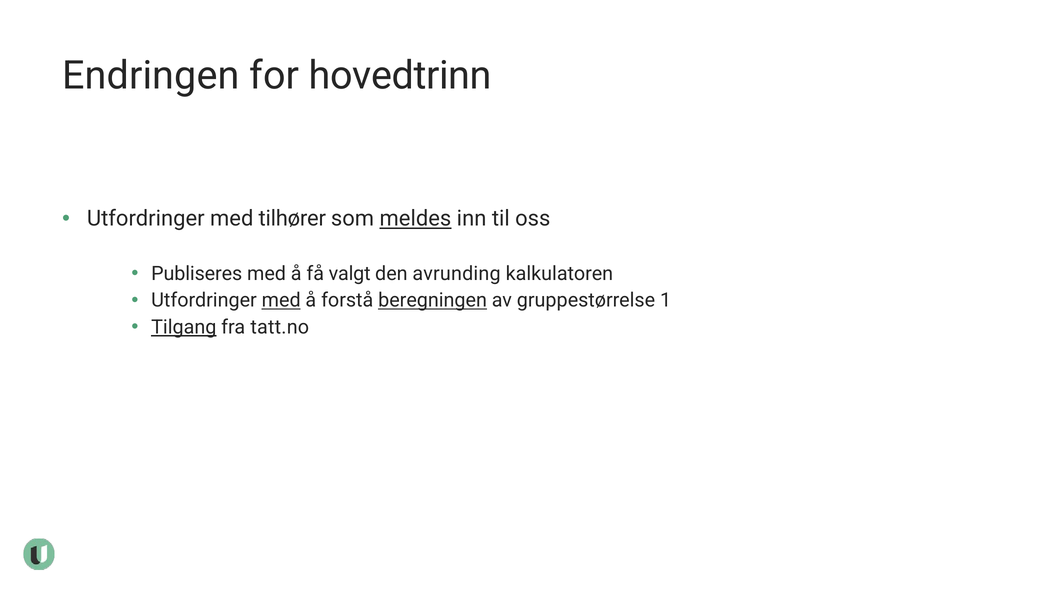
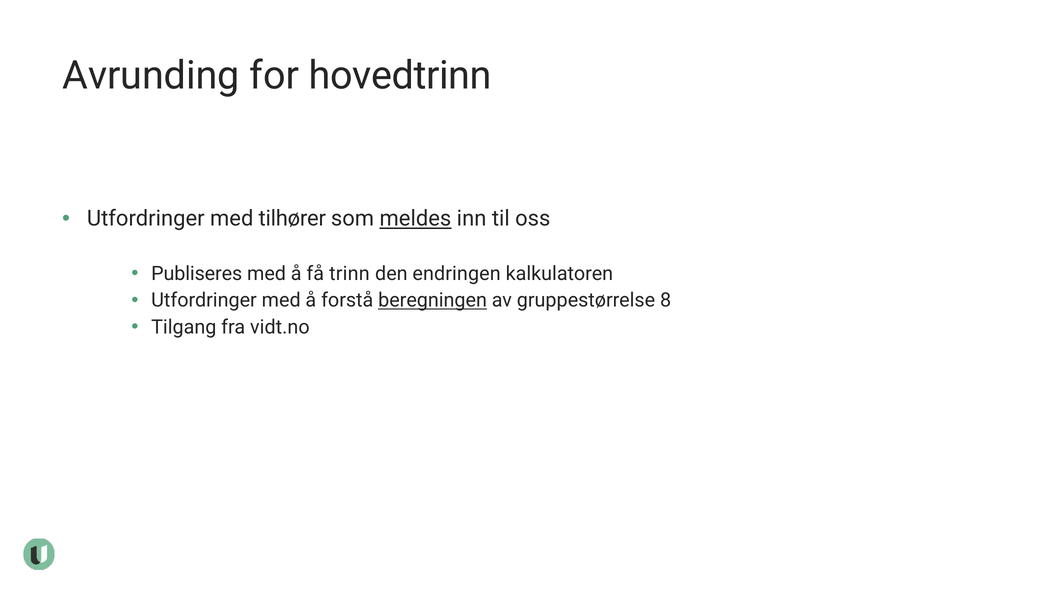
Endringen: Endringen -> Avrunding (151, 76)
valgt: valgt -> trinn (349, 273)
avrunding: avrunding -> endringen (457, 273)
med underline: present -> none (281, 300)
1: 1 -> 8 (666, 300)
Tilgang underline: present -> none (184, 327)
tatt.no: tatt.no -> vidt.no (280, 327)
